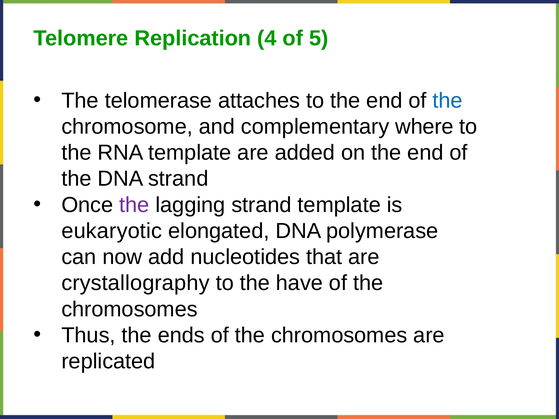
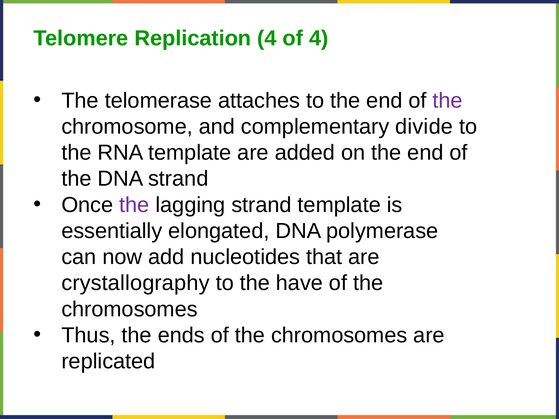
of 5: 5 -> 4 (319, 38)
the colour: blue -> purple (448, 101)
where: where -> divide (424, 127)
eukaryotic: eukaryotic -> essentially (112, 231)
